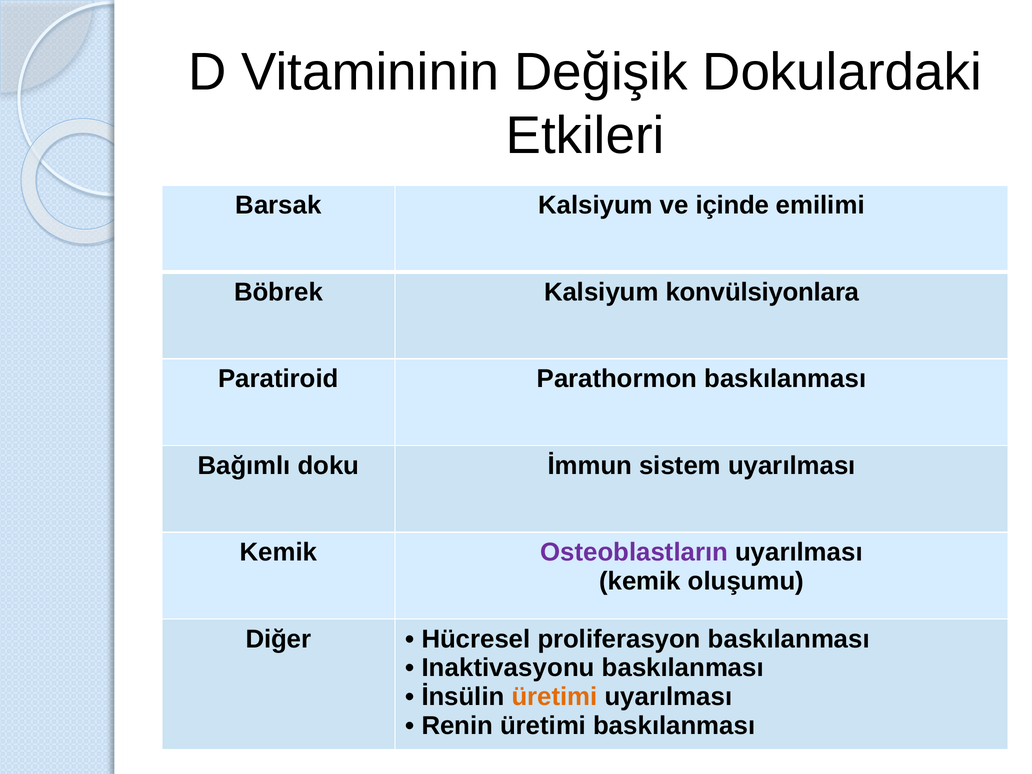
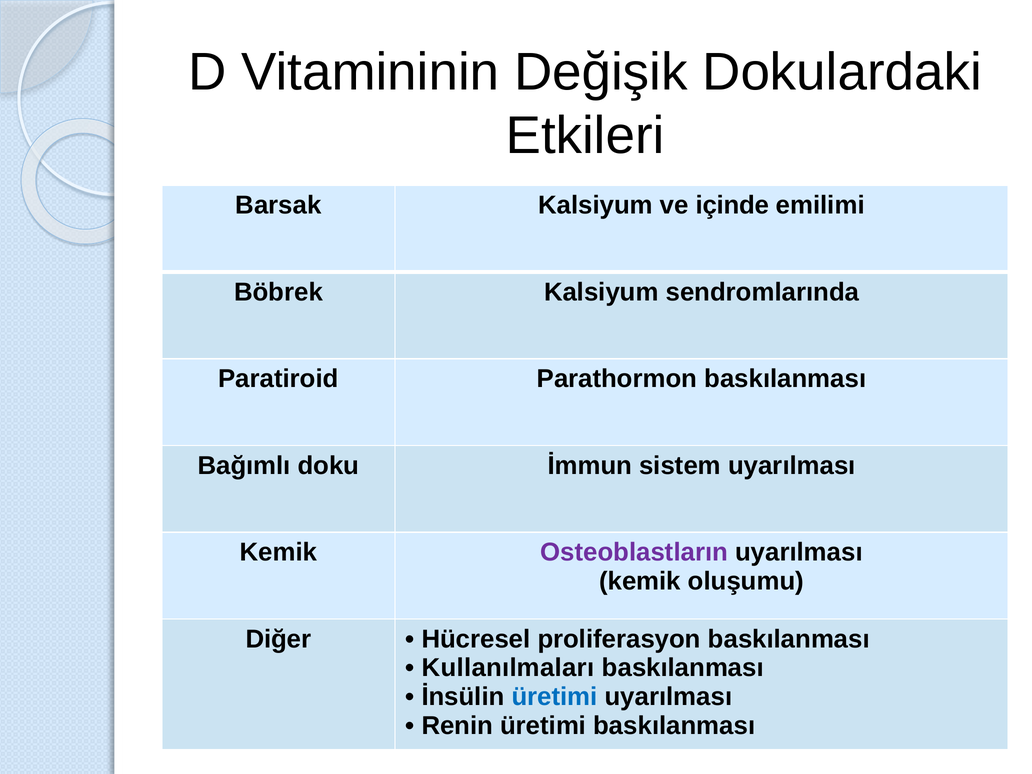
konvülsiyonlara: konvülsiyonlara -> sendromlarında (762, 292)
Inaktivasyonu: Inaktivasyonu -> Kullanılmaları (508, 668)
üretimi colour: orange -> blue (555, 697)
